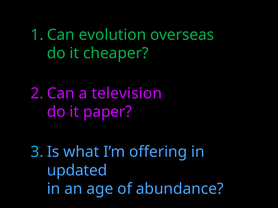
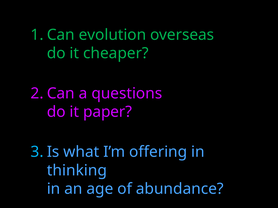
television: television -> questions (127, 94)
updated: updated -> thinking (77, 171)
